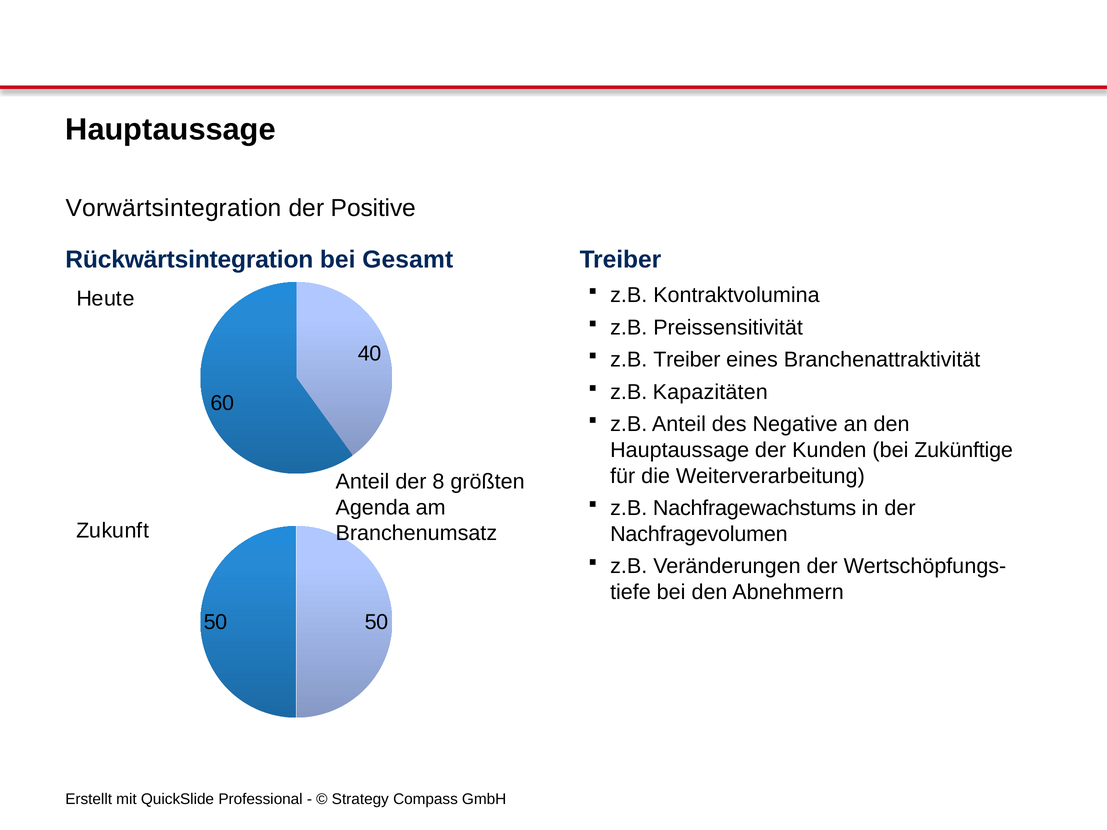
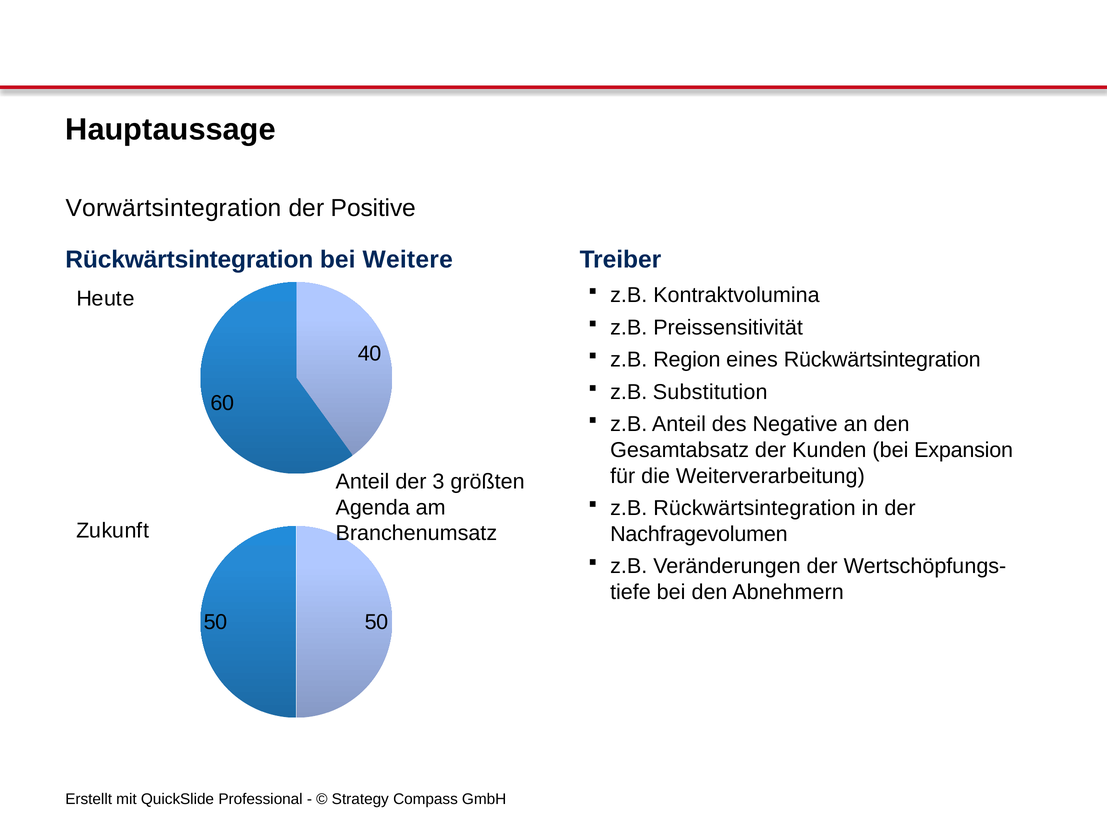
Gesamt: Gesamt -> Weitere (408, 260)
z.B Treiber: Treiber -> Region (687, 360)
eines Branchenattraktivität: Branchenattraktivität -> Rückwärtsintegration (882, 360)
Kapazitäten: Kapazitäten -> Substitution (710, 392)
Hauptaussage: Hauptaussage -> Gesamtabsatz (680, 450)
Zukünftige: Zukünftige -> Expansion (964, 450)
8: 8 -> 3 (438, 482)
z.B Nachfragewachstums: Nachfragewachstums -> Rückwärtsintegration (754, 508)
